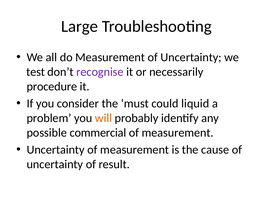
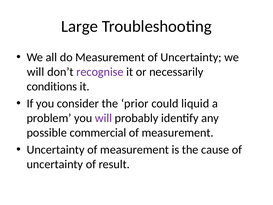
test: test -> will (36, 72)
procedure: procedure -> conditions (52, 86)
must: must -> prior (135, 103)
will colour: orange -> purple (103, 118)
